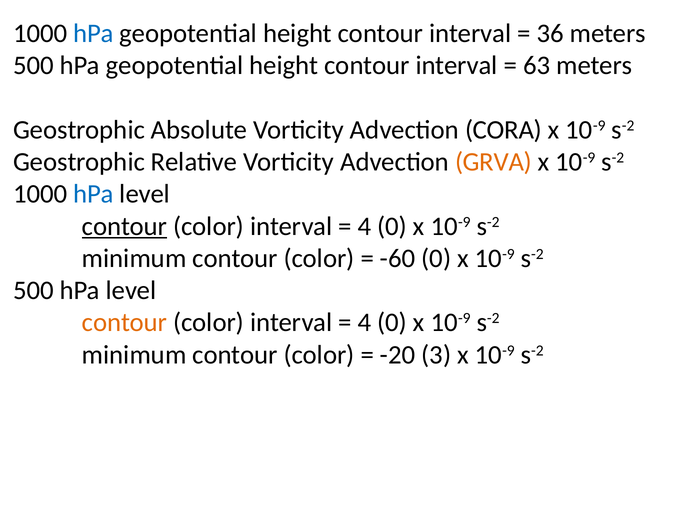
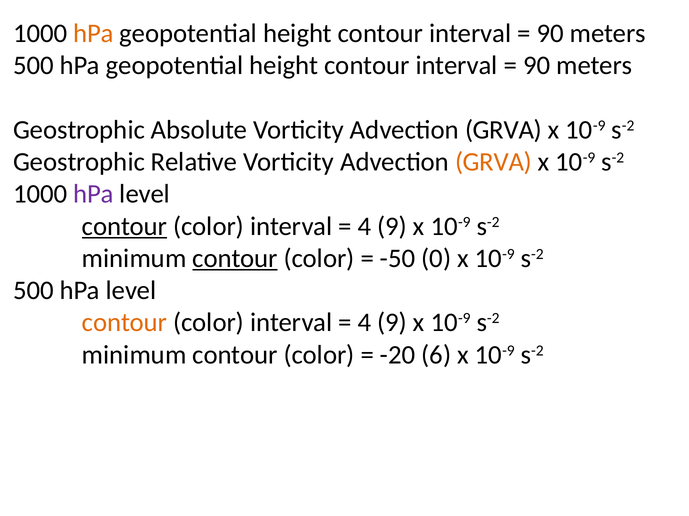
hPa colour: blue -> orange (93, 34)
36: 36 -> 90 (550, 34)
63: 63 -> 90 (537, 66)
Absolute Vorticity Advection CORA: CORA -> GRVA (504, 130)
hPa colour: blue -> purple (93, 194)
0: 0 -> 9 (392, 227)
contour underline: none -> present (235, 259)
-60: -60 -> -50 (398, 259)
0: 0 -> 9 (392, 323)
3: 3 -> 6 (436, 355)
